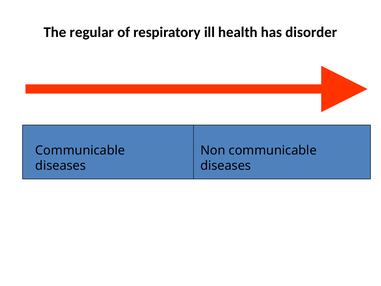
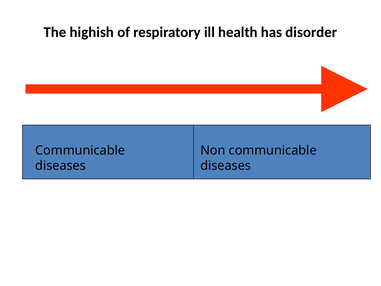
regular: regular -> highish (92, 32)
